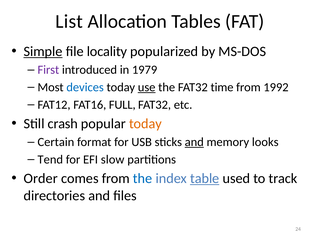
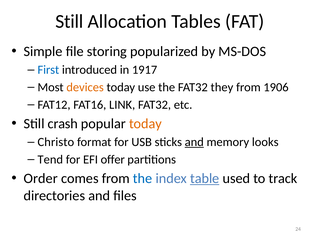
List: List -> Still (69, 21)
Simple underline: present -> none (43, 51)
locality: locality -> storing (107, 51)
First colour: purple -> blue (48, 70)
1979: 1979 -> 1917 (145, 70)
devices colour: blue -> orange (85, 87)
use underline: present -> none (147, 87)
time: time -> they (222, 87)
1992: 1992 -> 1906 (276, 87)
FULL: FULL -> LINK (122, 105)
Certain: Certain -> Christo (56, 142)
slow: slow -> offer (113, 160)
